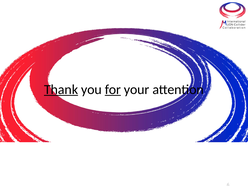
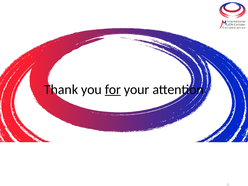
Thank underline: present -> none (61, 90)
